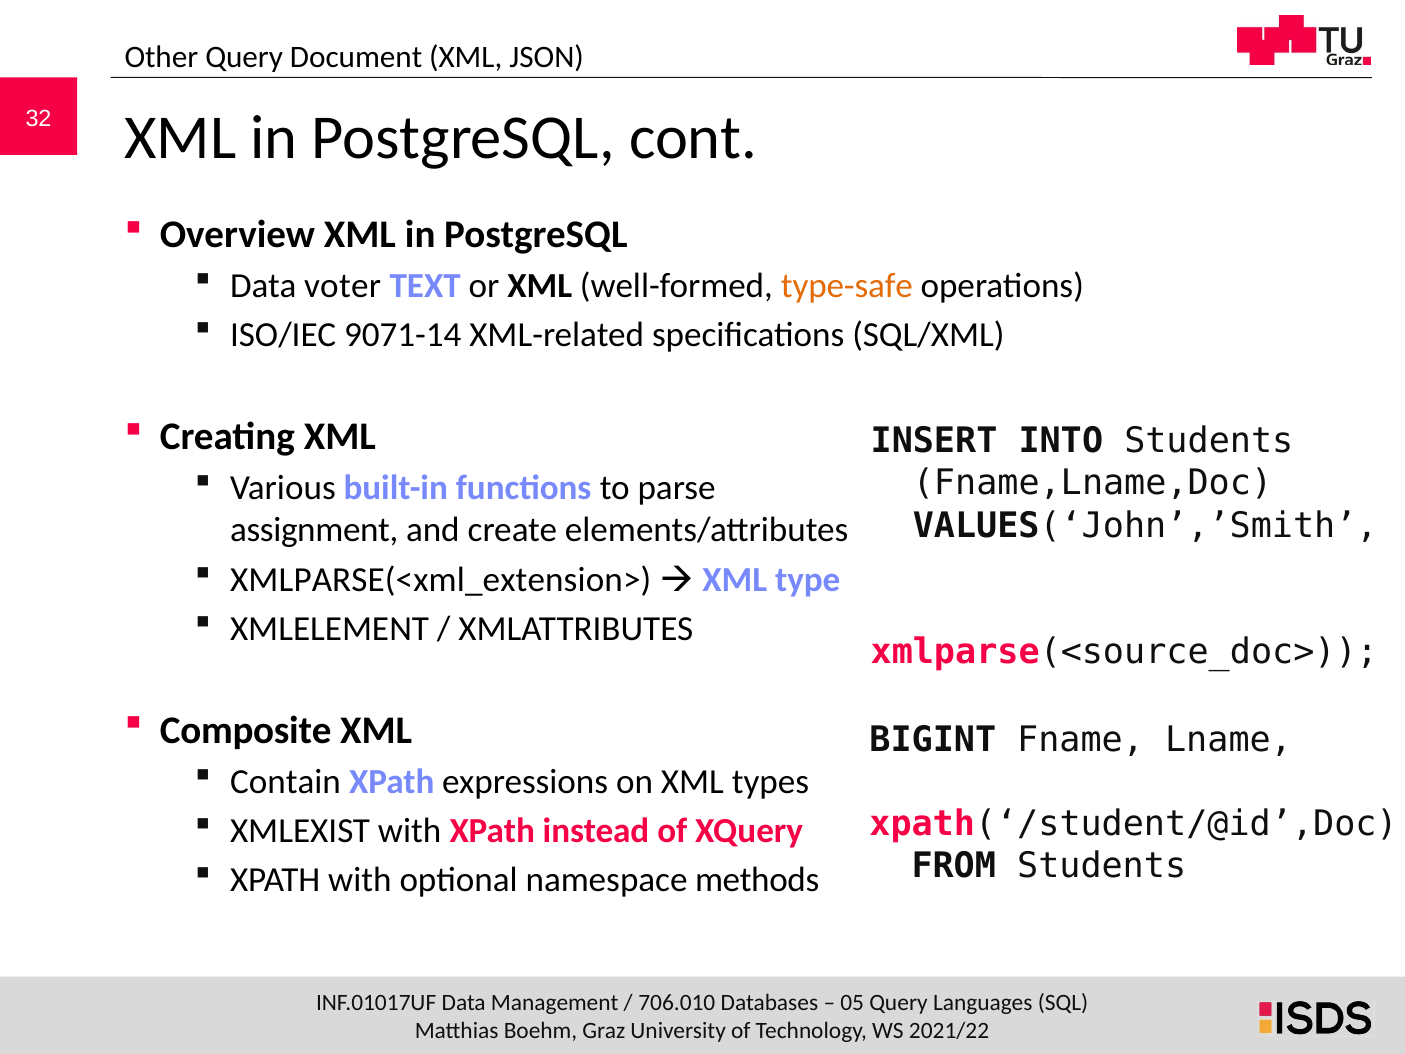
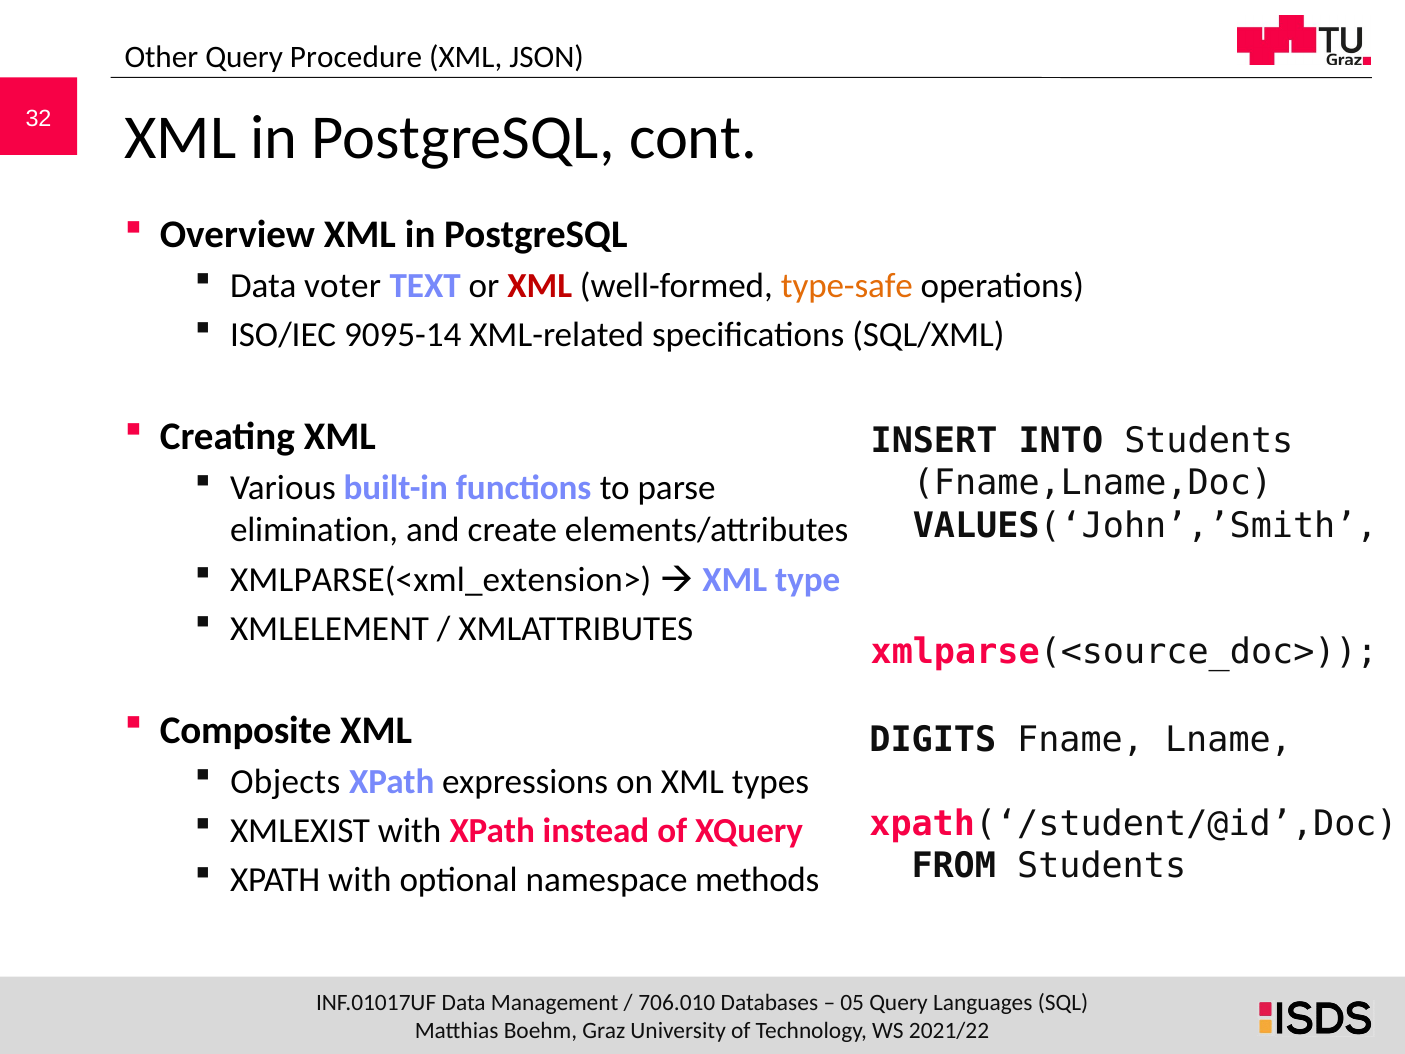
Document: Document -> Procedure (356, 57)
XML colour: black -> red (540, 286)
9071-14: 9071-14 -> 9095-14 (403, 335)
assignment: assignment -> elimination (314, 530)
BIGINT: BIGINT -> DIGITS (933, 739)
Contain: Contain -> Objects (285, 781)
